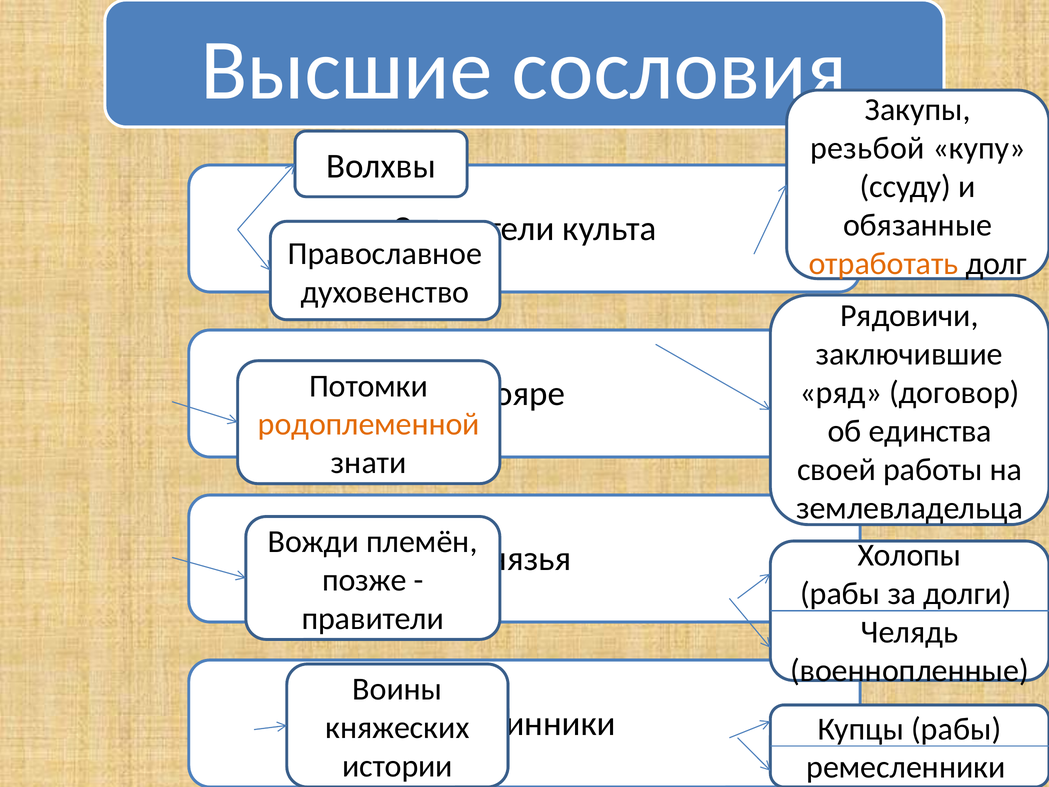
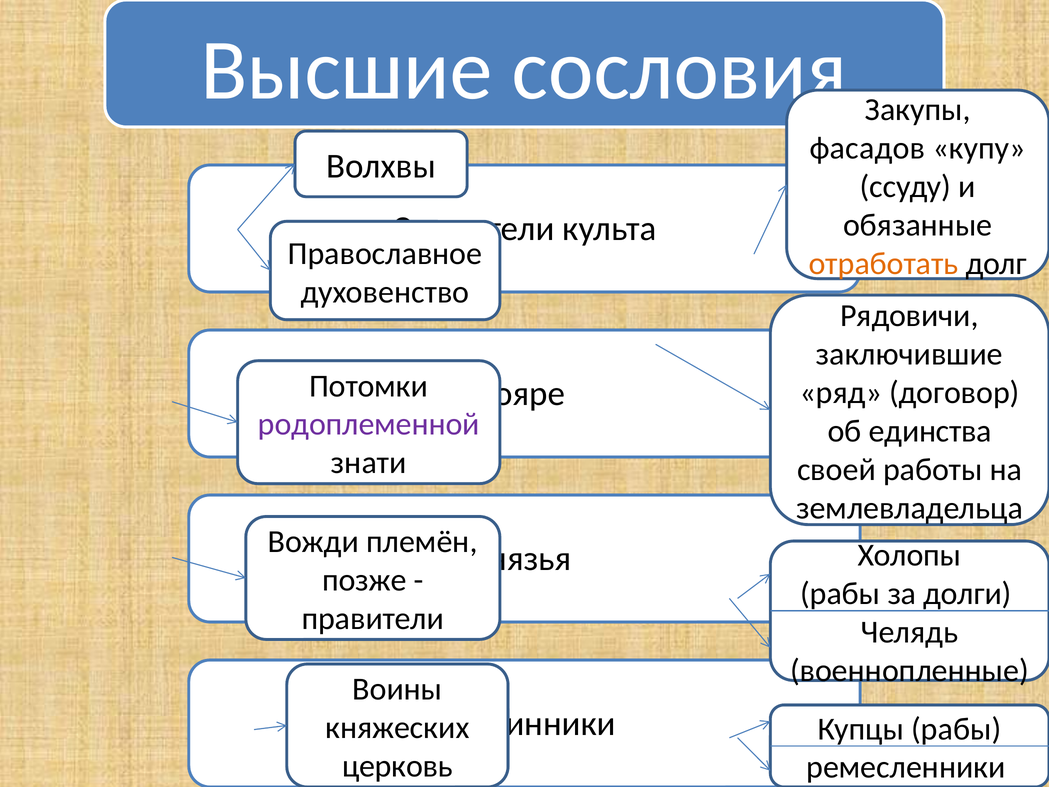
резьбой: резьбой -> фасадов (867, 148)
родоплеменной colour: orange -> purple (369, 424)
истории: истории -> церковь (397, 766)
